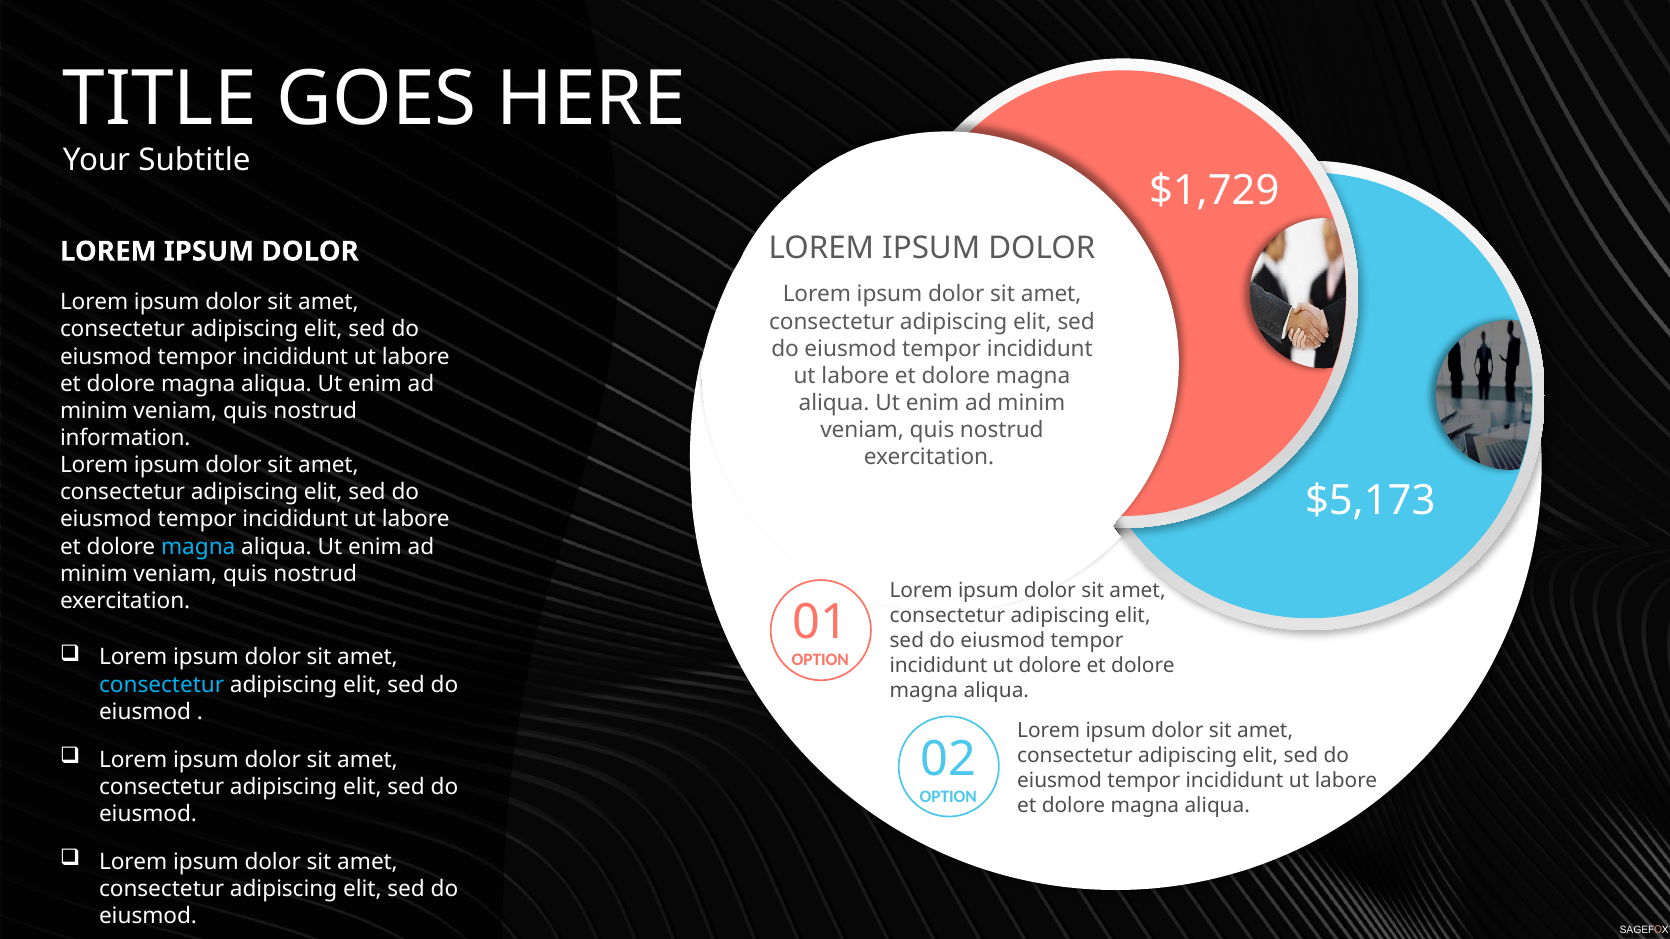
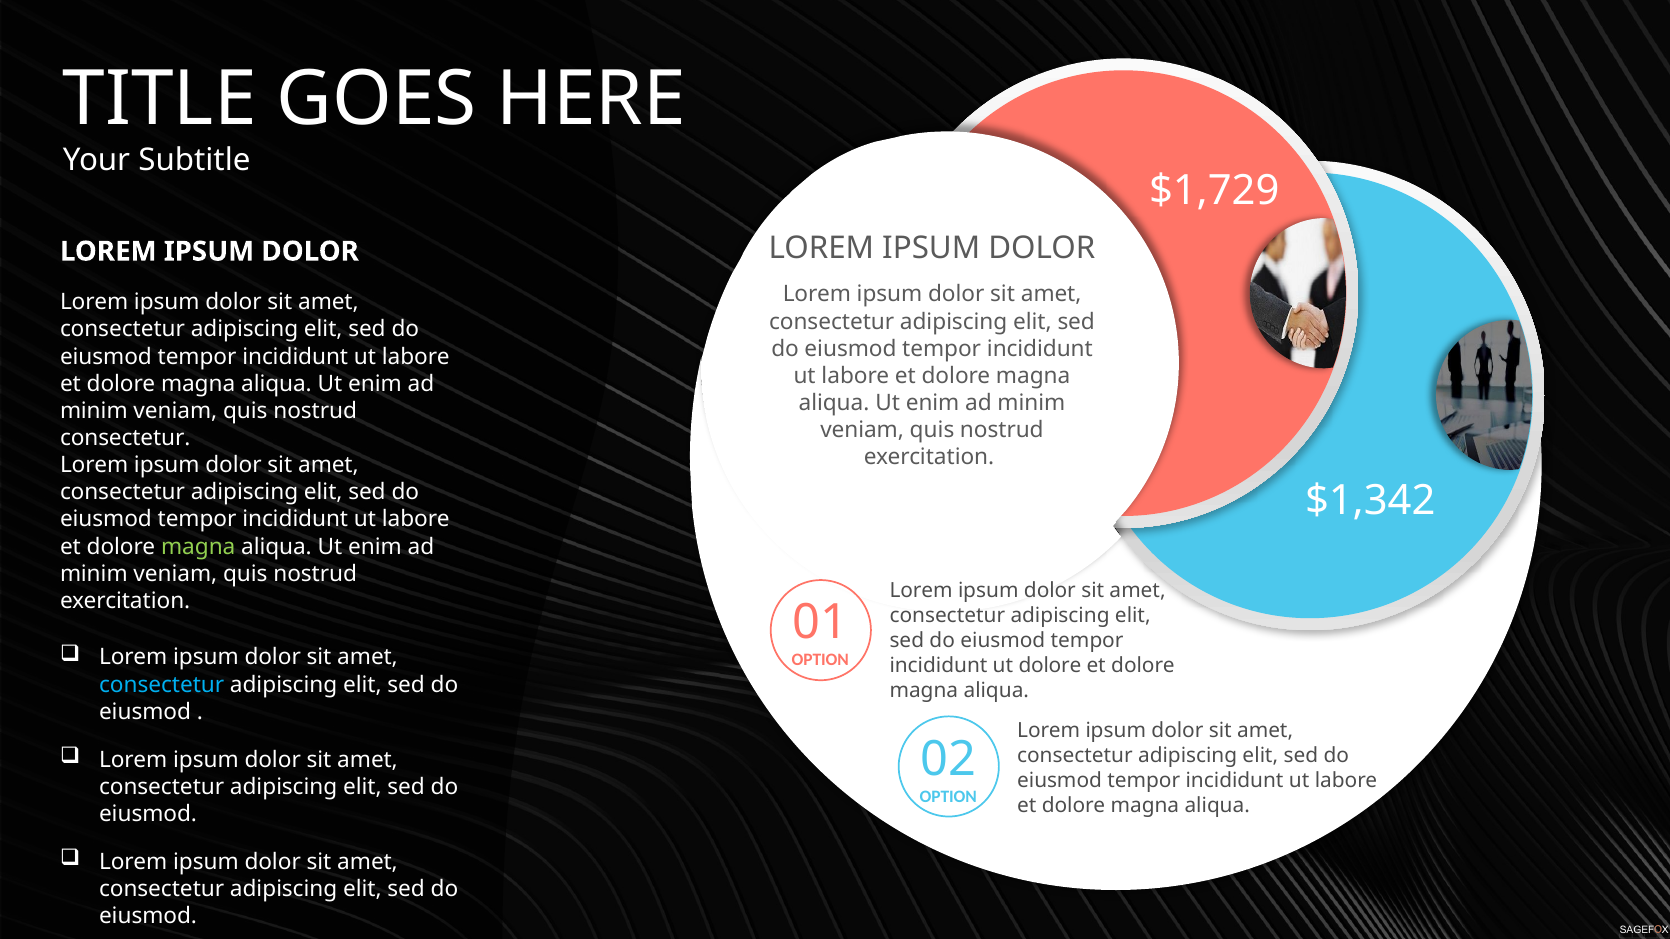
information: information -> consectetur (125, 438)
$5,173: $5,173 -> $1,342 (1370, 501)
magna colour: light blue -> light green (198, 547)
